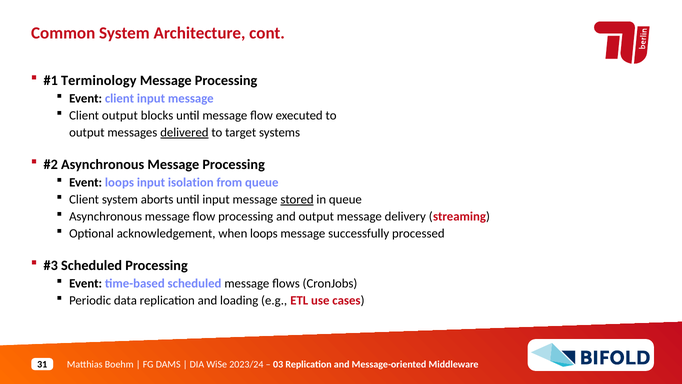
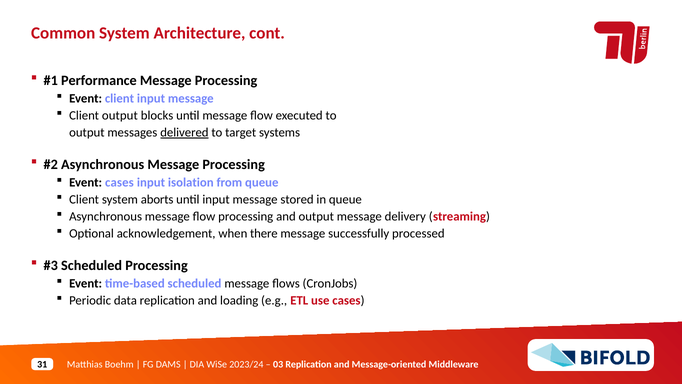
Terminology: Terminology -> Performance (99, 81)
Event loops: loops -> cases (119, 182)
stored underline: present -> none (297, 199)
when loops: loops -> there (264, 233)
